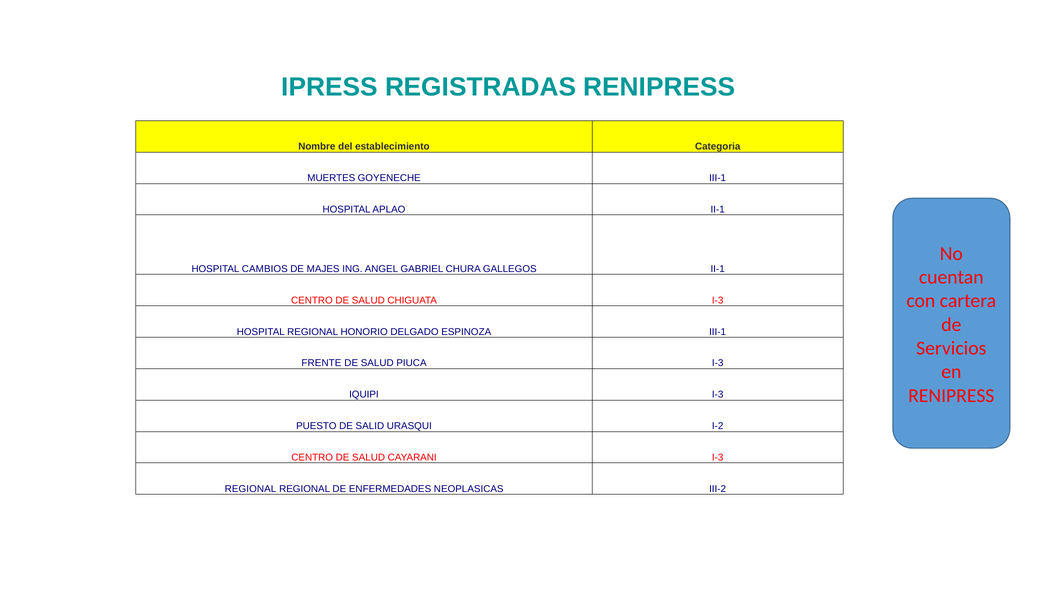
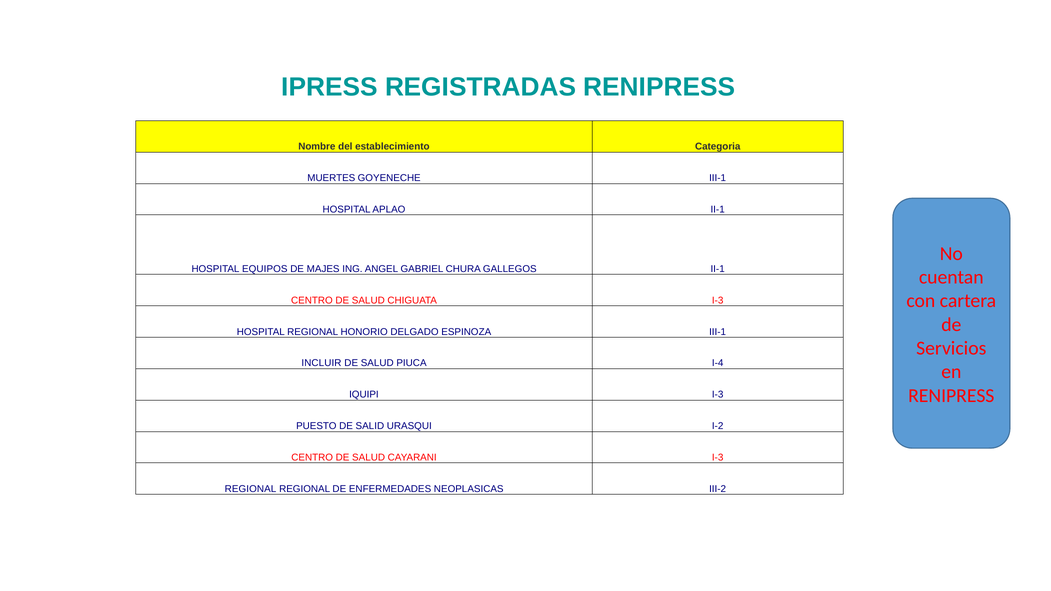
CAMBIOS: CAMBIOS -> EQUIPOS (265, 269)
FRENTE: FRENTE -> INCLUIR (321, 363)
PIUCA I-3: I-3 -> I-4 (718, 363)
